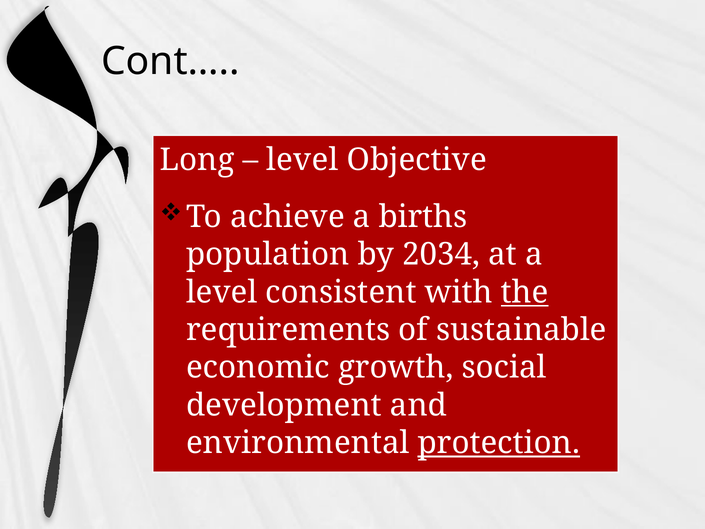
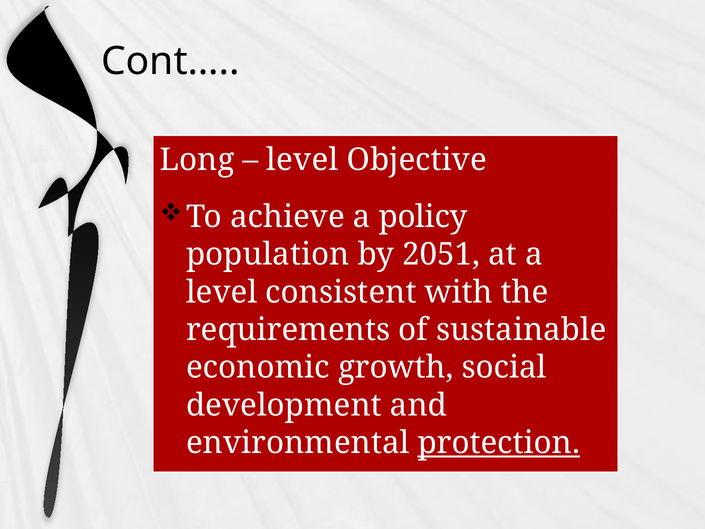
births: births -> policy (423, 217)
2034: 2034 -> 2051 (441, 255)
the underline: present -> none (525, 292)
